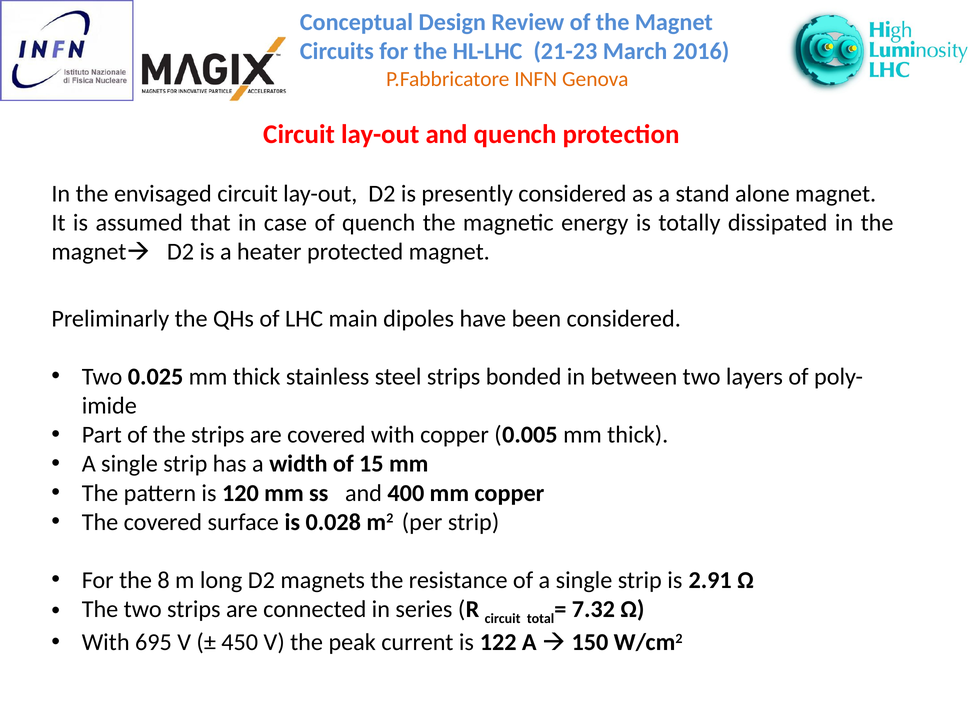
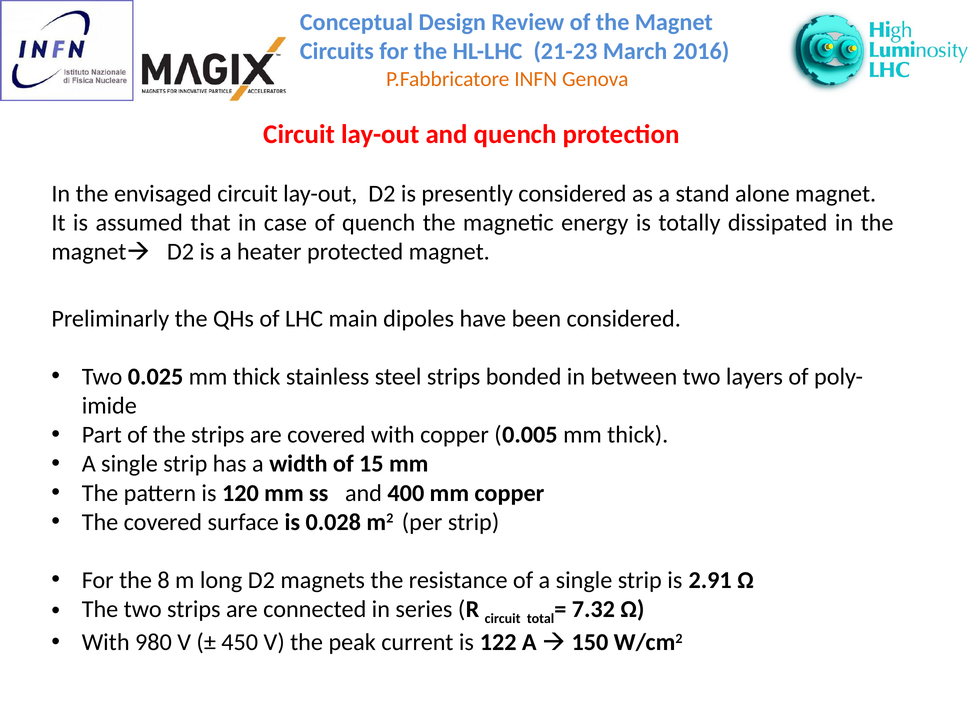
695: 695 -> 980 (153, 642)
